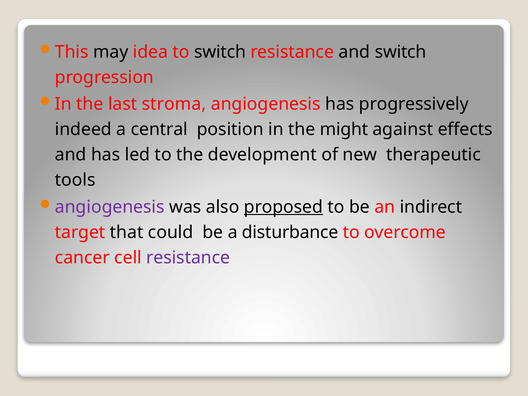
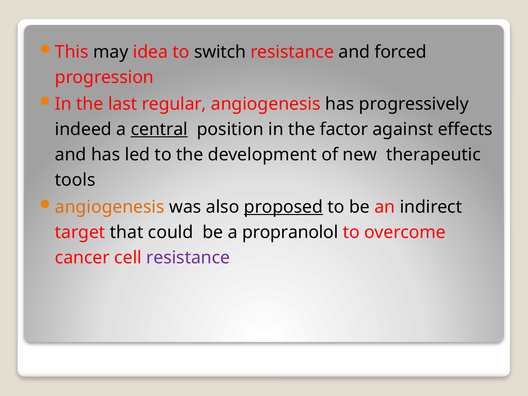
and switch: switch -> forced (401, 52)
stroma: stroma -> regular (174, 104)
central underline: none -> present (159, 129)
might: might -> factor (344, 129)
angiogenesis colour: purple -> orange (110, 207)
disturbance: disturbance -> propranolol (290, 232)
